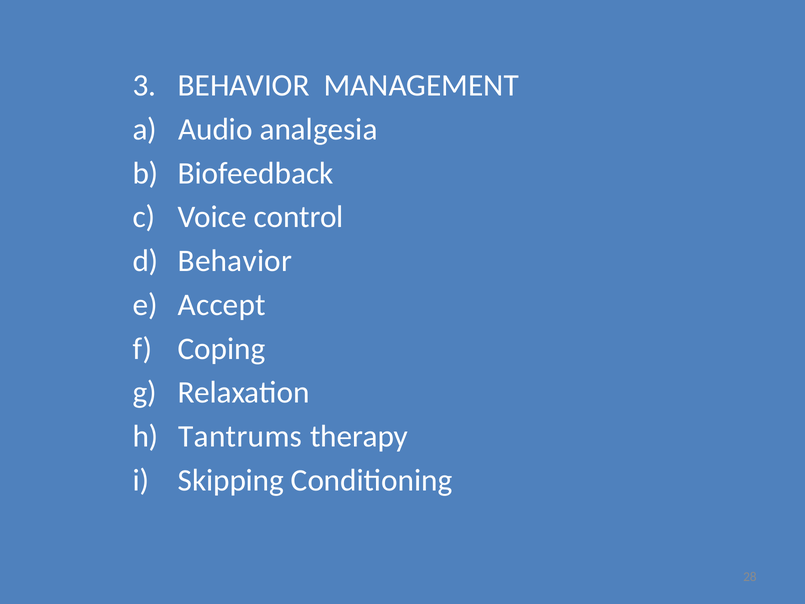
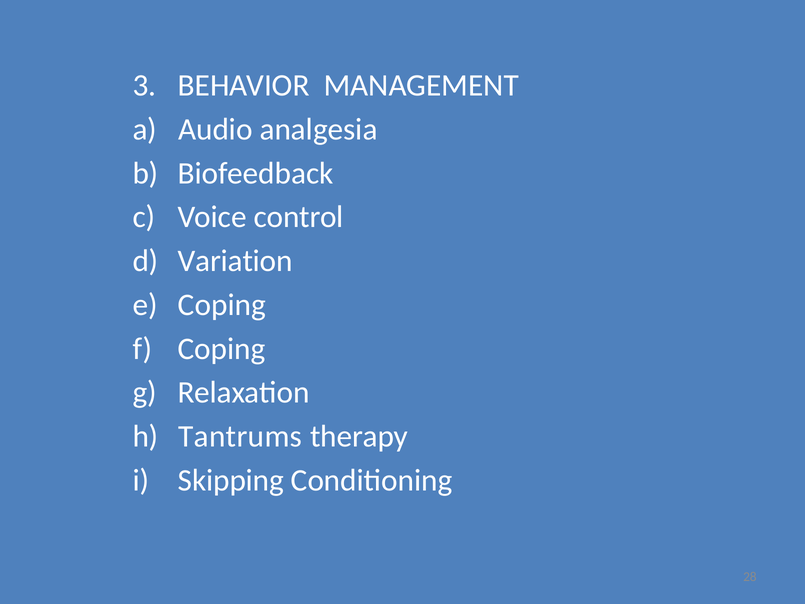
Behavior: Behavior -> Variation (235, 261)
Accept: Accept -> Coping (222, 305)
